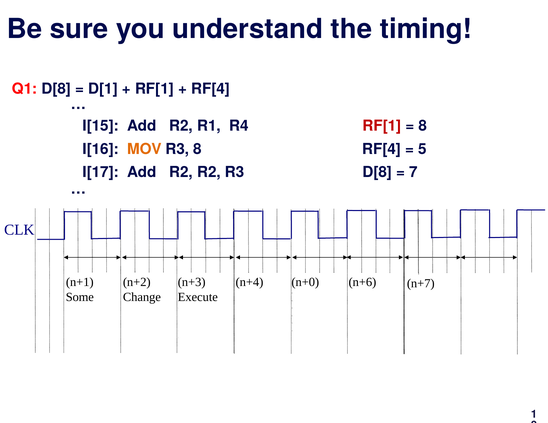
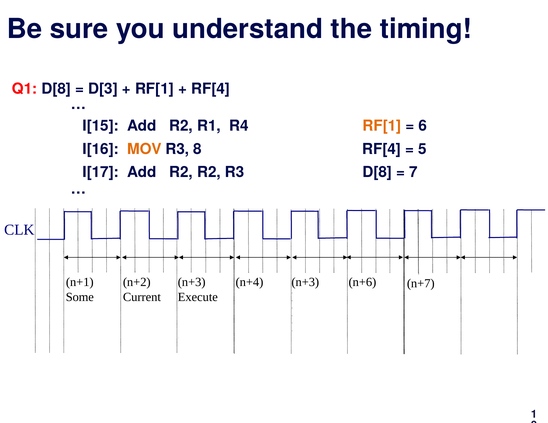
D[1: D[1 -> D[3 (103, 89)
RF[1 colour: red -> orange (382, 126)
8: 8 -> 6 (423, 126)
n+0: n+0 -> n+3 (305, 282)
Change: Change -> Current (142, 297)
